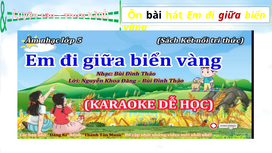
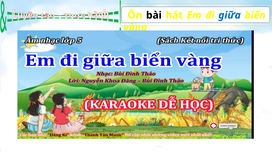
giữa colour: red -> blue (230, 15)
